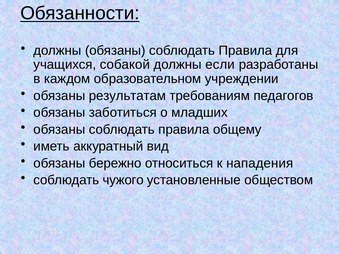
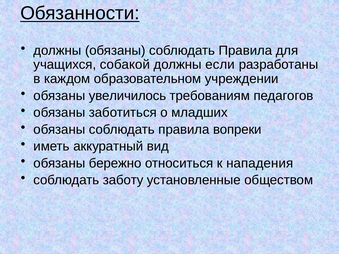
результатам: результатам -> увеличилось (127, 96)
общему: общему -> вопреки (237, 130)
чужого: чужого -> заботу (123, 180)
